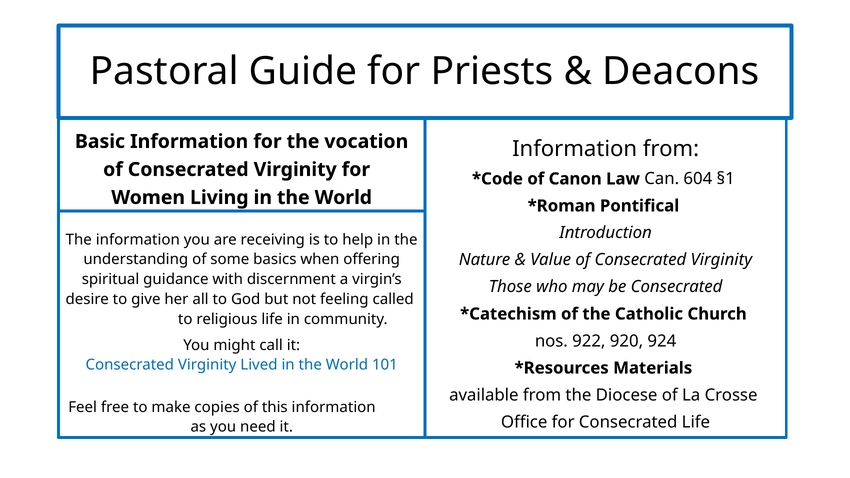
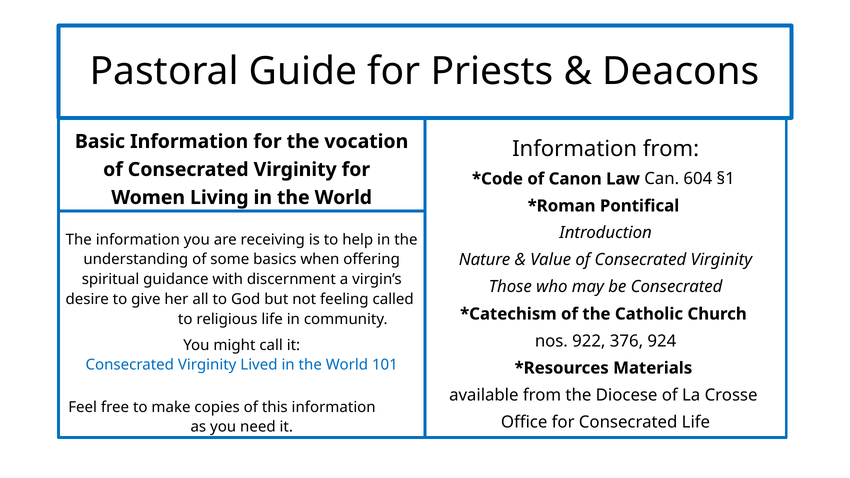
920: 920 -> 376 (626, 341)
